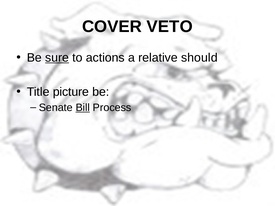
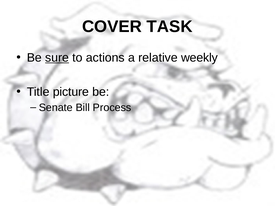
VETO: VETO -> TASK (170, 27)
should: should -> weekly (199, 58)
Bill underline: present -> none (83, 108)
